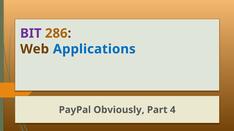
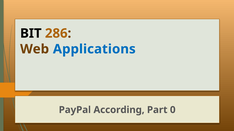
BIT colour: purple -> black (31, 33)
Obviously: Obviously -> According (119, 110)
4: 4 -> 0 (173, 110)
